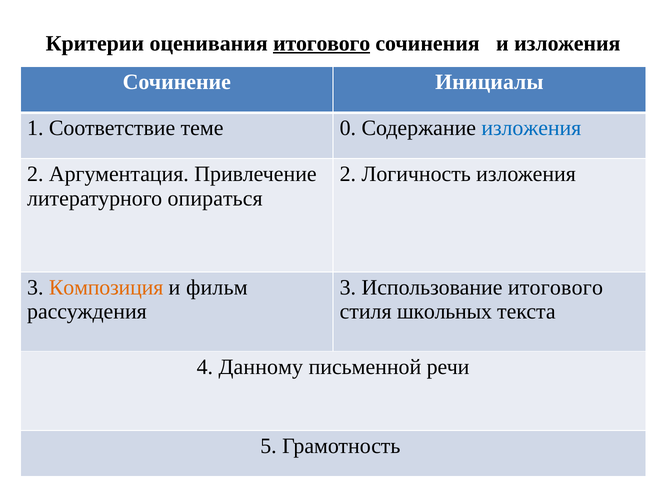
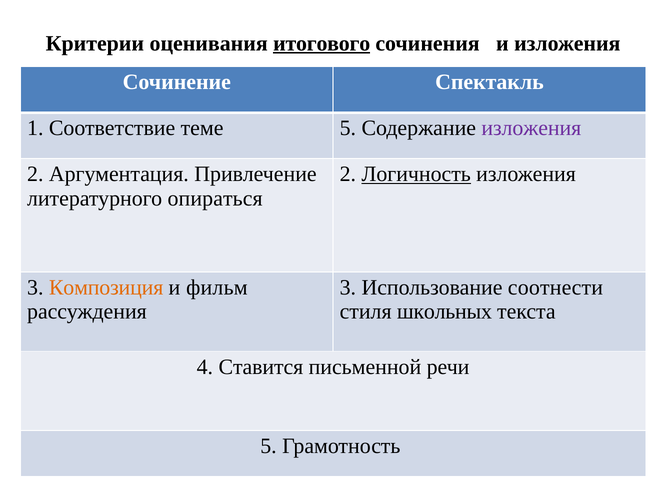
Инициалы: Инициалы -> Спектакль (489, 82)
теме 0: 0 -> 5 (348, 128)
изложения colour: blue -> purple (531, 128)
Логичность underline: none -> present (416, 174)
Использование итогового: итогового -> соотнести (555, 287)
Данному: Данному -> Ставится (261, 367)
